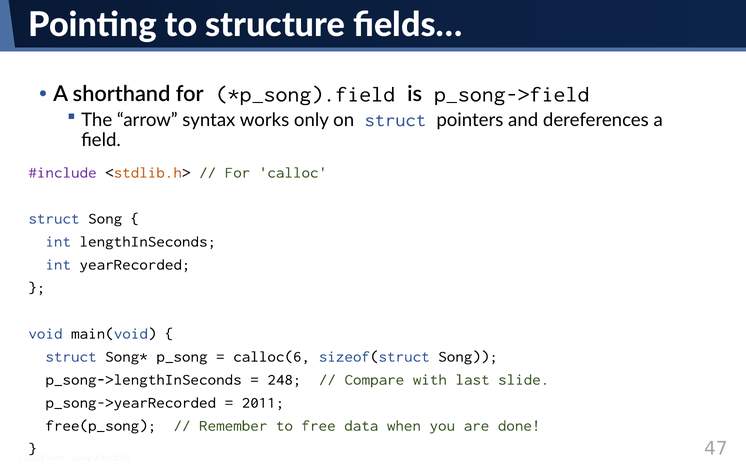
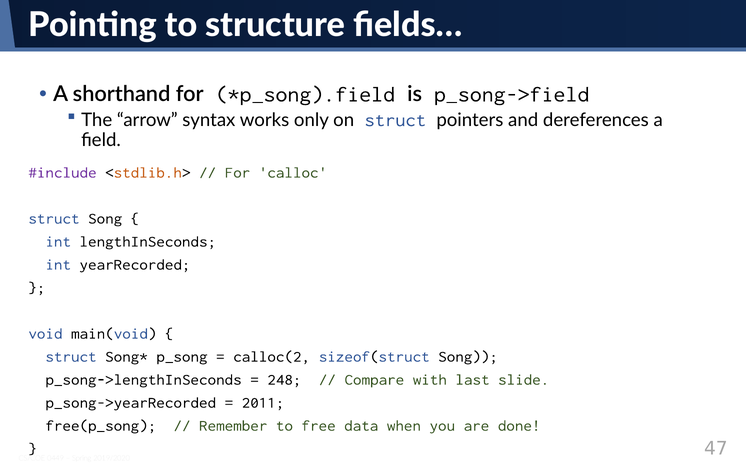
calloc(6: calloc(6 -> calloc(2 (272, 357)
